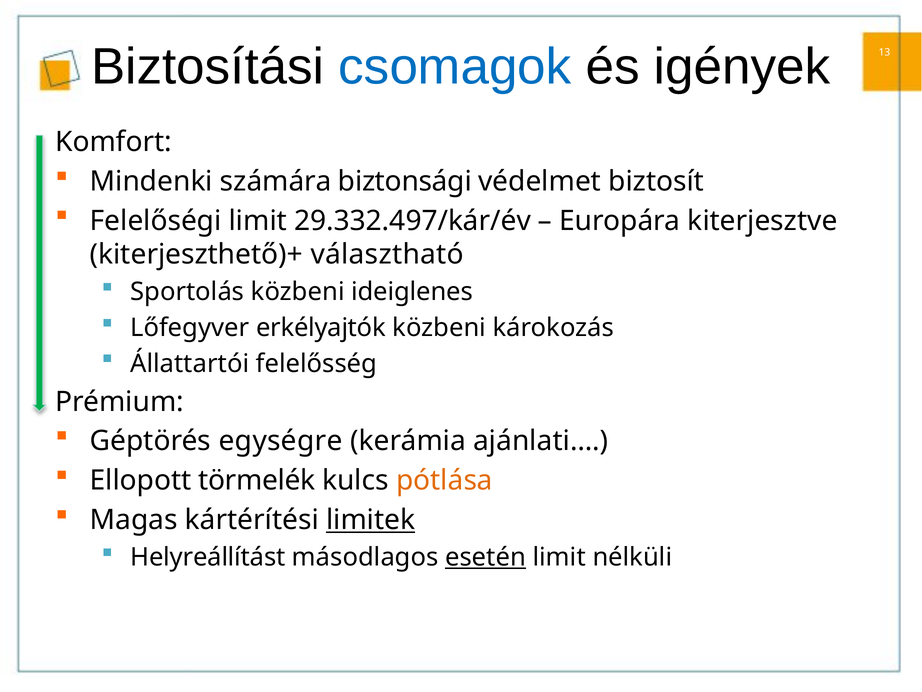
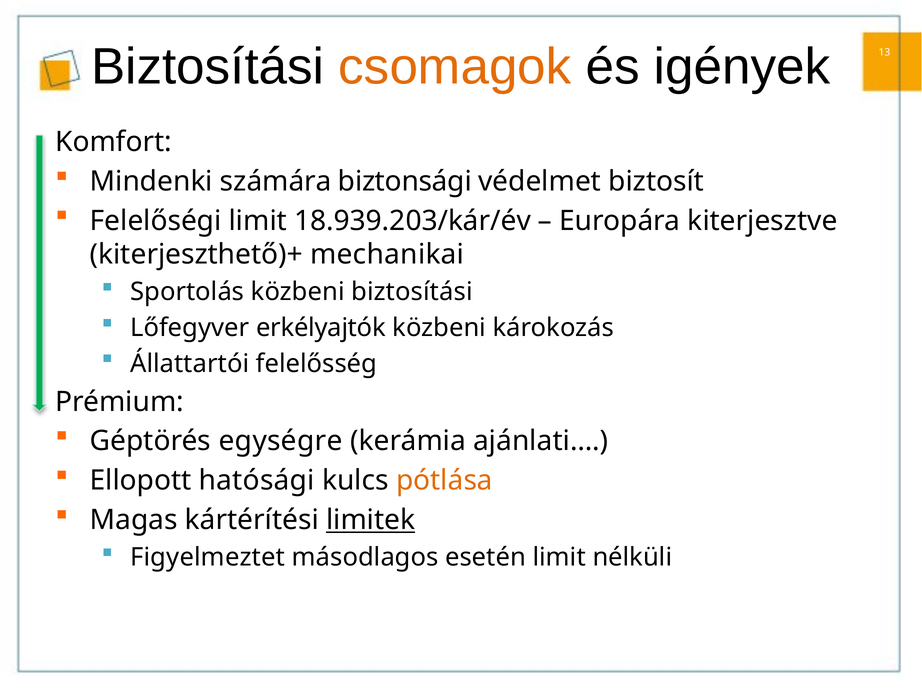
csomagok colour: blue -> orange (455, 67)
29.332.497/kár/év: 29.332.497/kár/év -> 18.939.203/kár/év (413, 221)
választható: választható -> mechanikai (387, 254)
közbeni ideiglenes: ideiglenes -> biztosítási (412, 292)
törmelék: törmelék -> hatósági (257, 480)
Helyreállítást: Helyreállítást -> Figyelmeztet (208, 557)
esetén underline: present -> none (486, 557)
